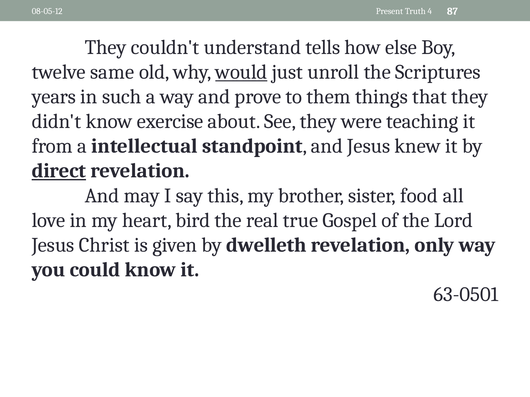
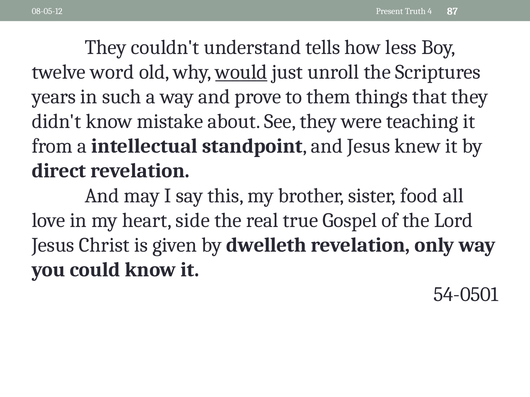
else: else -> less (401, 47)
same: same -> word (112, 72)
exercise: exercise -> mistake (170, 122)
direct underline: present -> none (59, 171)
bird: bird -> side (193, 221)
63-0501: 63-0501 -> 54-0501 (466, 295)
